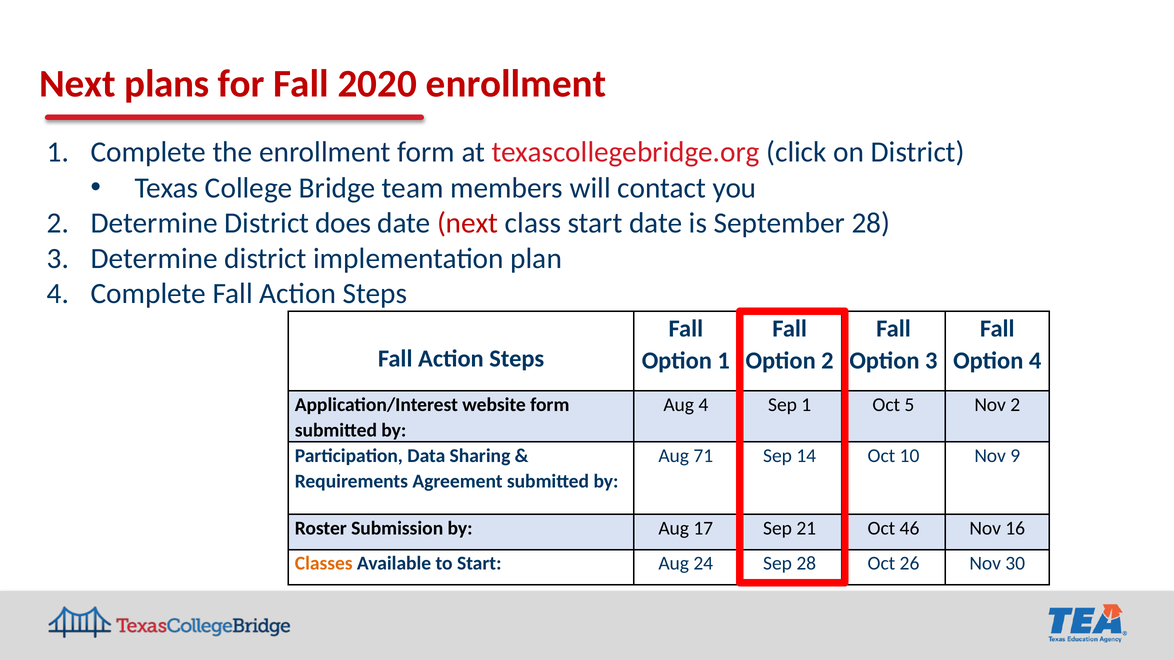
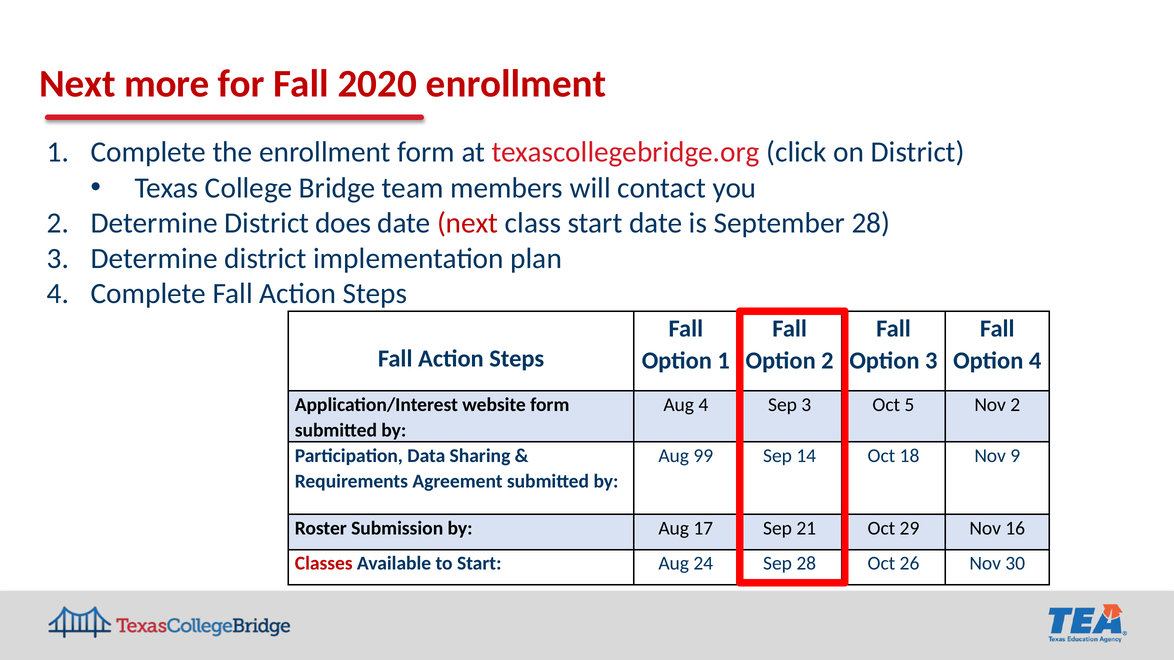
plans: plans -> more (167, 84)
Sep 1: 1 -> 3 (806, 405)
71: 71 -> 99 (703, 456)
10: 10 -> 18 (909, 456)
46: 46 -> 29 (909, 528)
Classes colour: orange -> red (324, 564)
